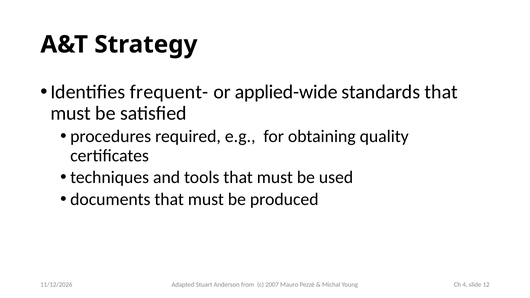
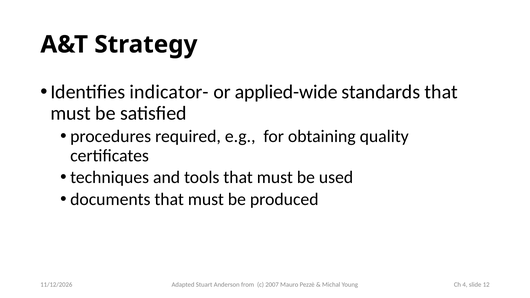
frequent-: frequent- -> indicator- (169, 92)
